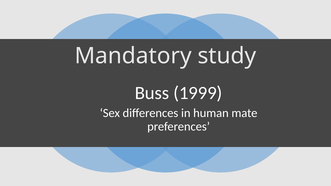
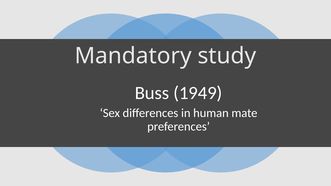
1999: 1999 -> 1949 (198, 93)
